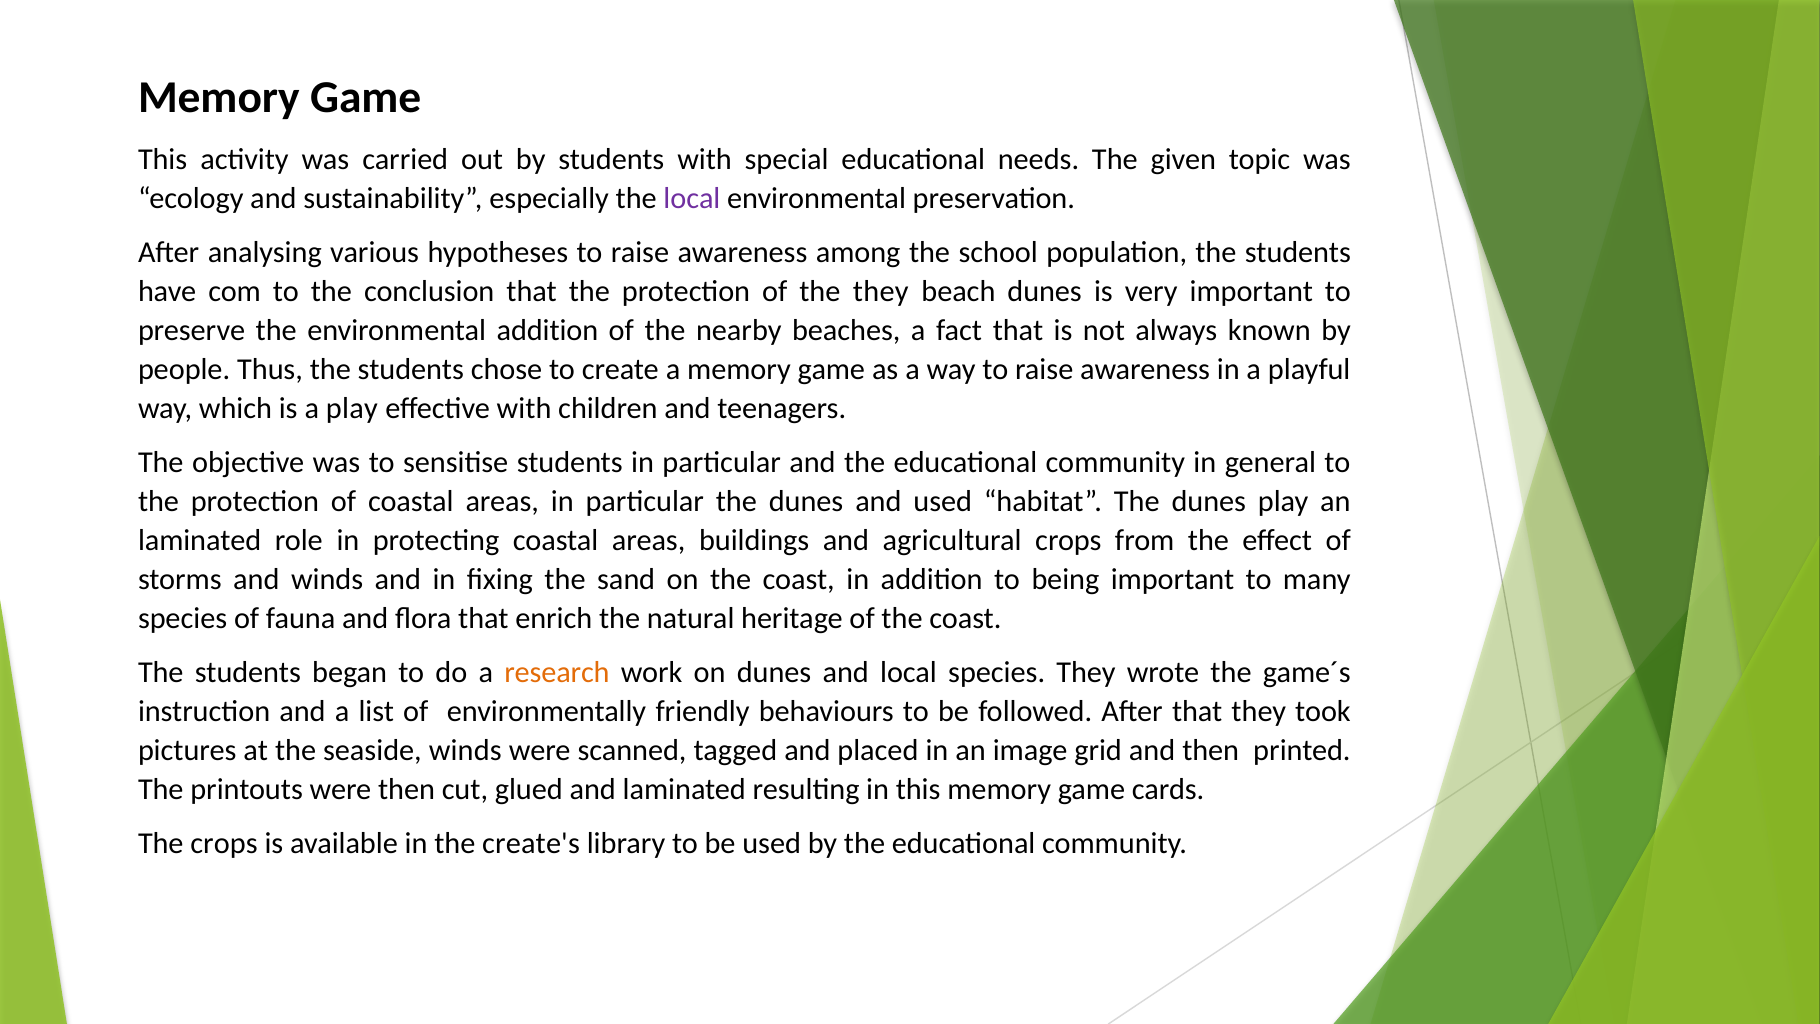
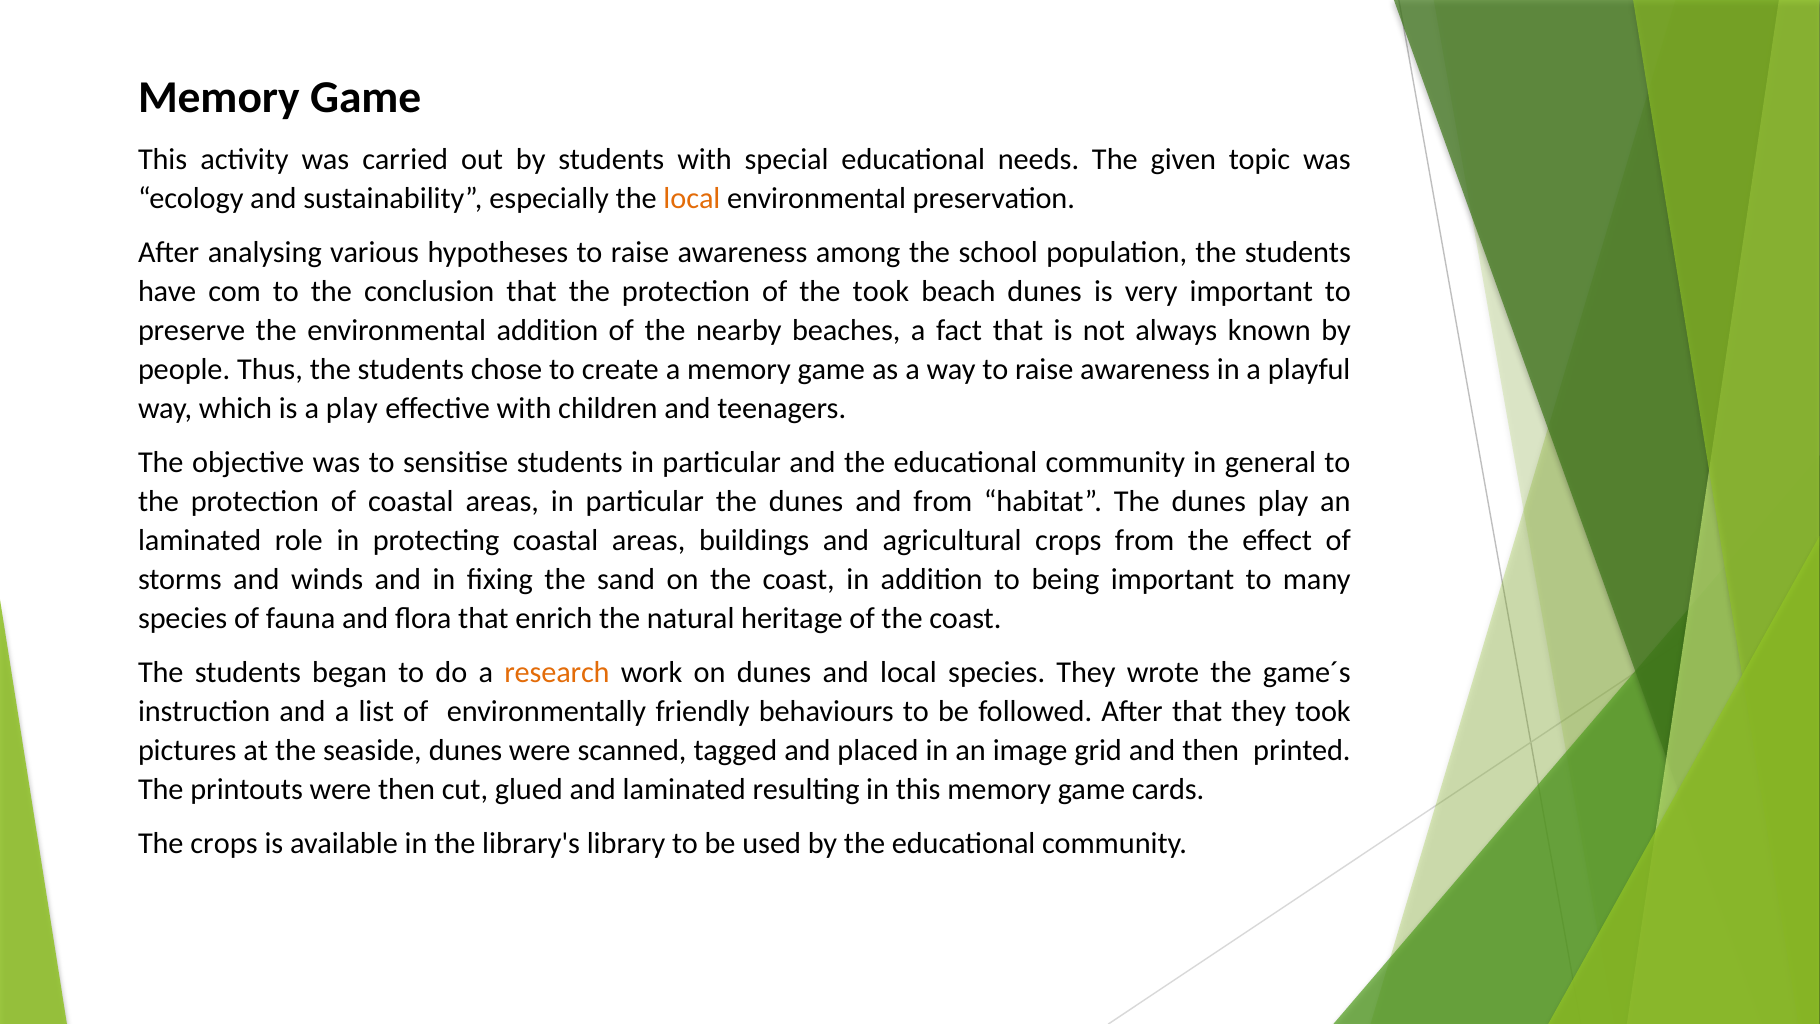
local colour: purple -> orange (692, 199)
the they: they -> took (881, 292)
and used: used -> from (943, 501)
seaside winds: winds -> dunes (466, 750)
create's: create's -> library's (531, 843)
